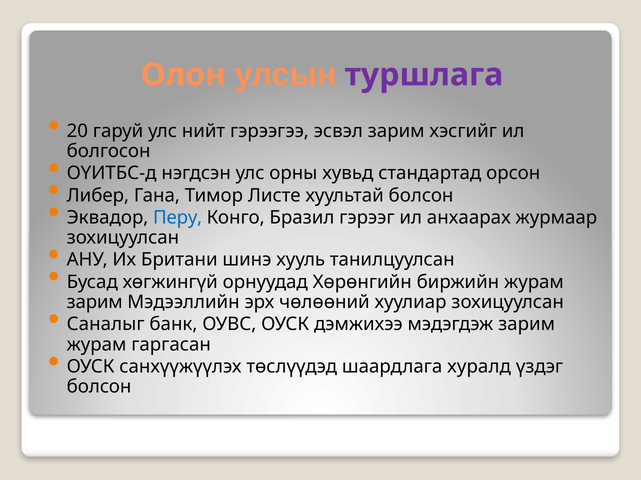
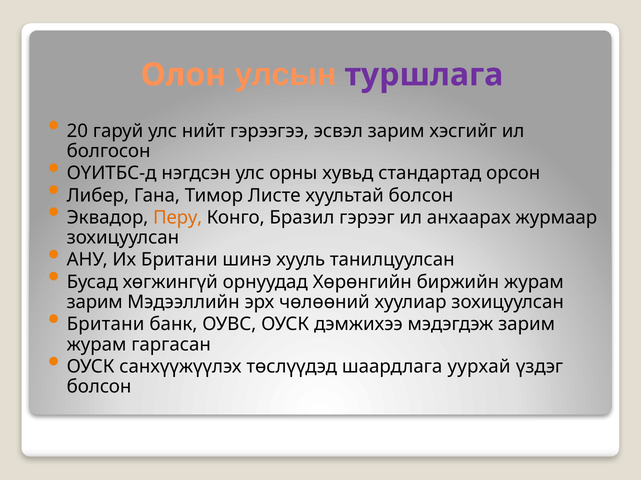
Перу colour: blue -> orange (178, 218)
Саналыг: Саналыг -> Британи (106, 325)
хуралд: хуралд -> уурхай (479, 367)
